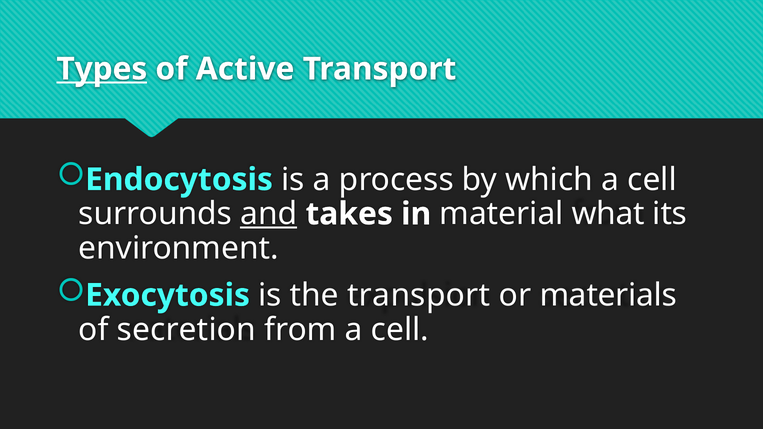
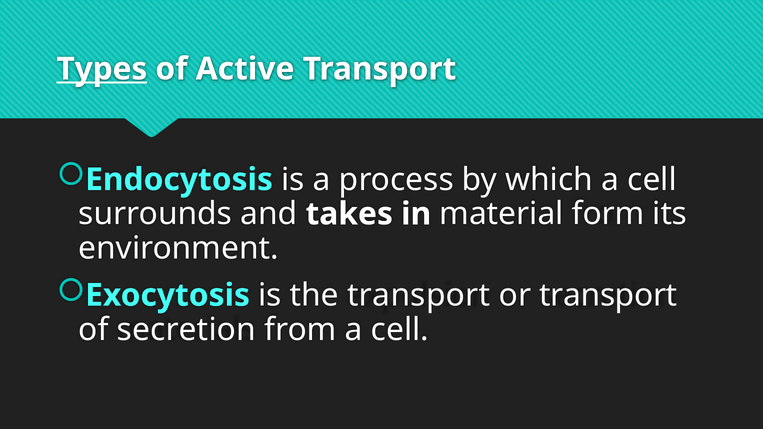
and underline: present -> none (269, 214)
what: what -> form (608, 214)
or materials: materials -> transport (608, 295)
